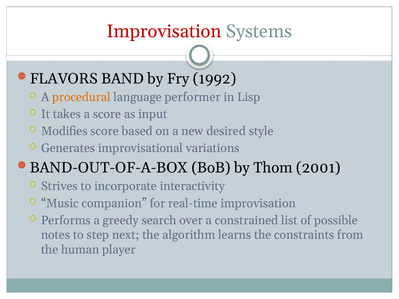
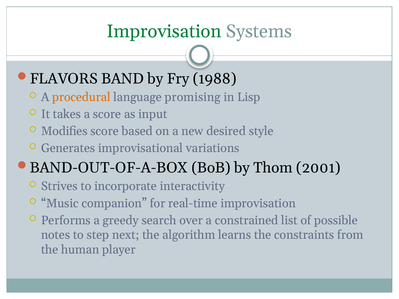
Improvisation colour: red -> green (164, 31)
1992: 1992 -> 1988 (215, 79)
performer: performer -> promising (193, 97)
